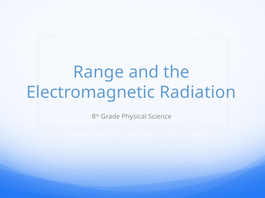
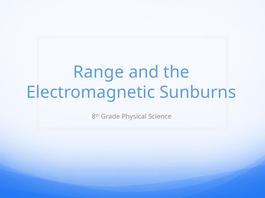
Radiation: Radiation -> Sunburns (198, 93)
